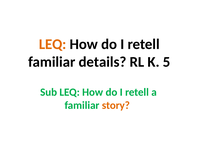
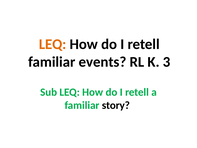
details: details -> events (102, 62)
5: 5 -> 3 (167, 62)
story colour: orange -> black (116, 105)
